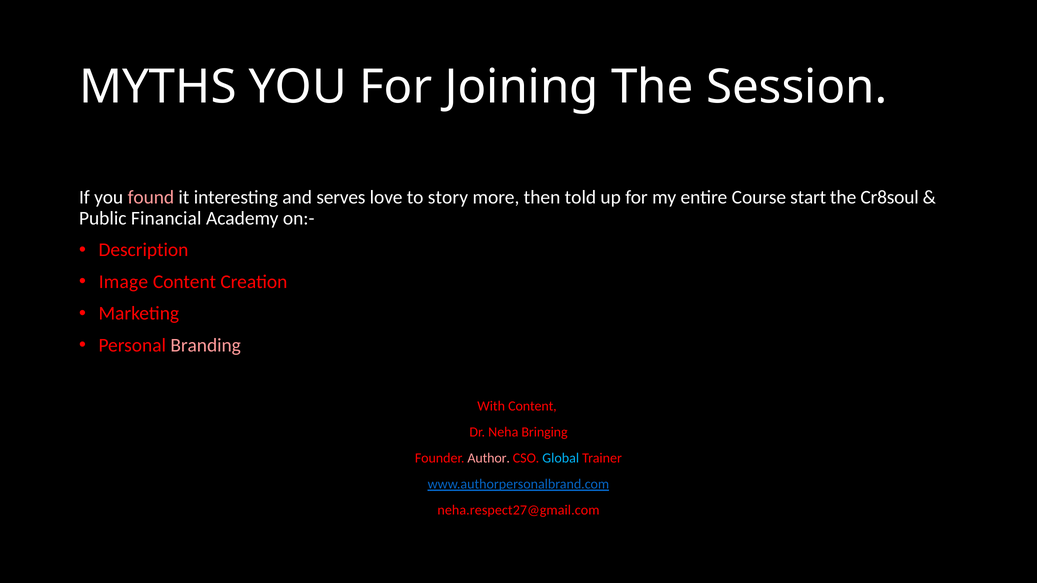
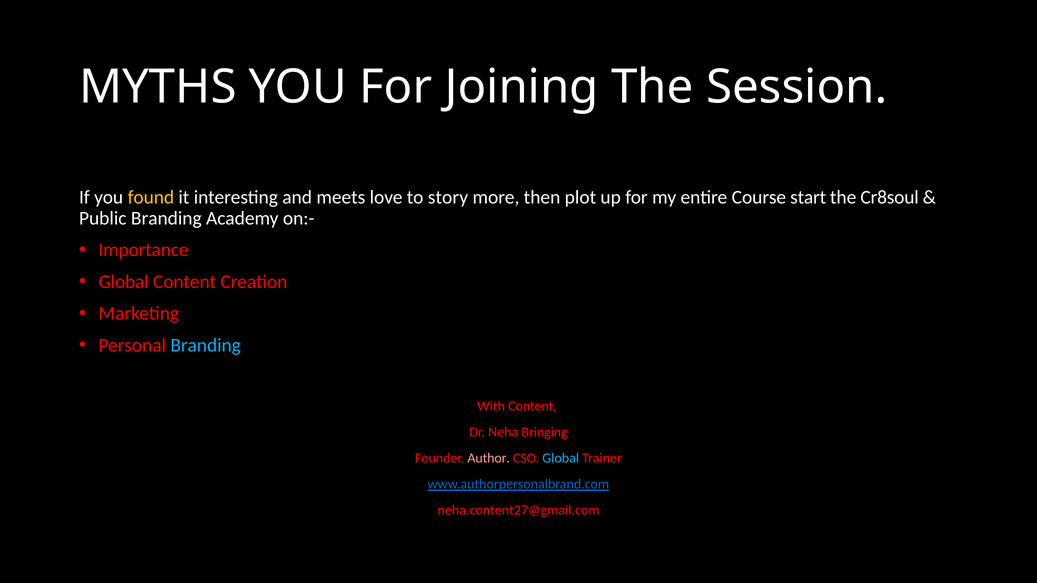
found colour: pink -> yellow (151, 197)
serves: serves -> meets (341, 197)
told: told -> plot (580, 197)
Public Financial: Financial -> Branding (166, 218)
Description: Description -> Importance (144, 250)
Image: Image -> Global (124, 282)
Branding colour: pink -> light blue (206, 345)
neha.respect27@gmail.com: neha.respect27@gmail.com -> neha.content27@gmail.com (519, 510)
